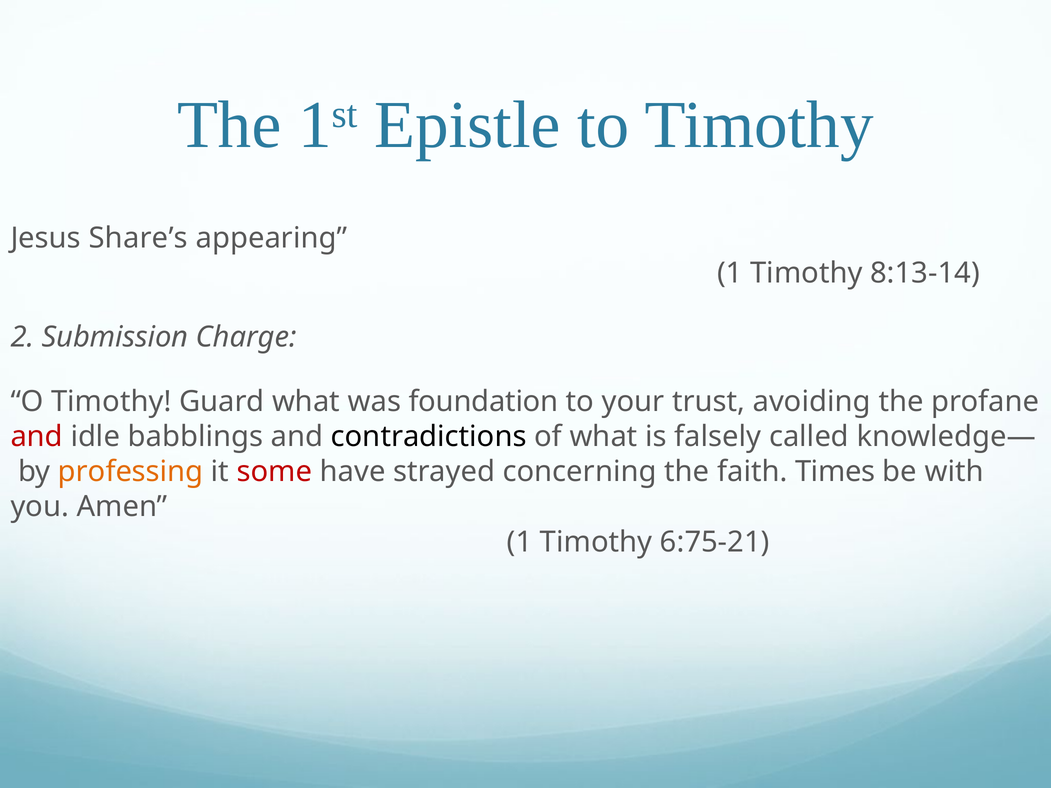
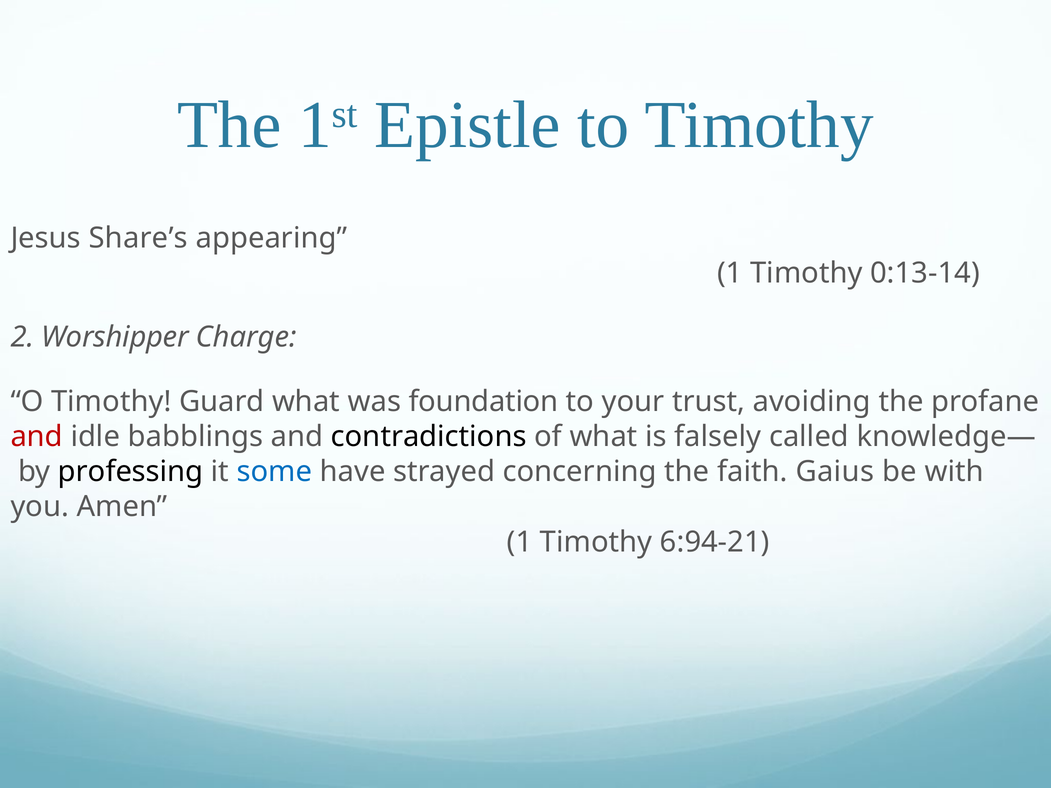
8:13-14: 8:13-14 -> 0:13-14 (925, 273)
Submission: Submission -> Worshipper (115, 337)
professing colour: orange -> black (131, 472)
some colour: red -> blue (274, 472)
Times: Times -> Gaius (835, 472)
6:75-21: 6:75-21 -> 6:94-21 (715, 542)
